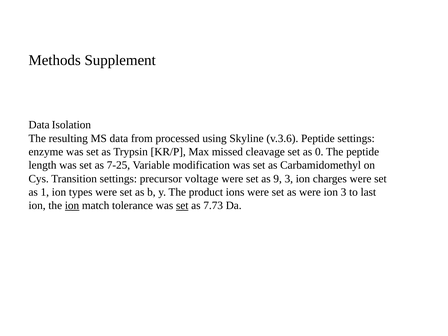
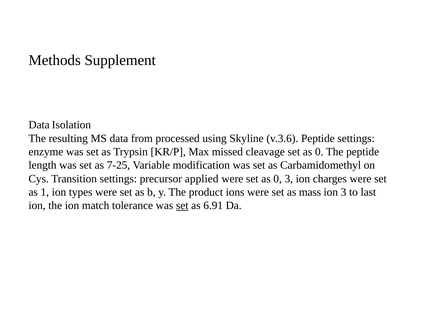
voltage: voltage -> applied (202, 179)
were set as 9: 9 -> 0 (278, 179)
as were: were -> mass (310, 192)
ion underline: present -> none (72, 206)
7.73: 7.73 -> 6.91 (213, 206)
